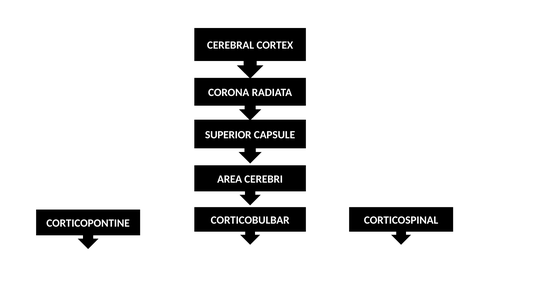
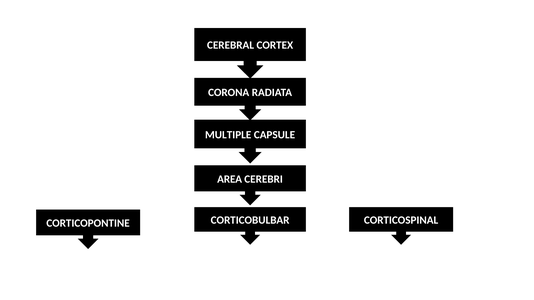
SUPERIOR: SUPERIOR -> MULTIPLE (228, 135)
